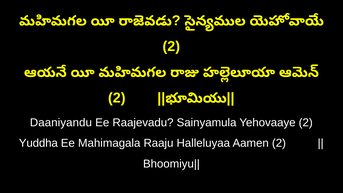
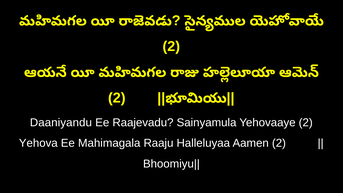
Yuddha: Yuddha -> Yehova (38, 143)
